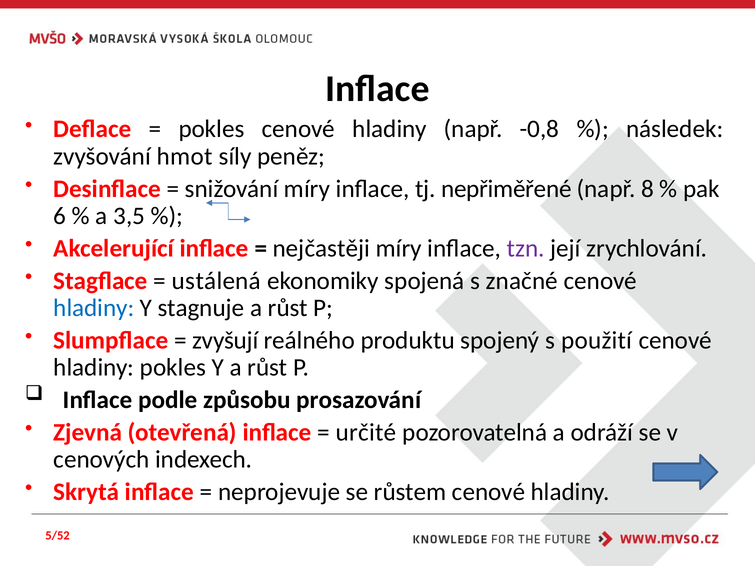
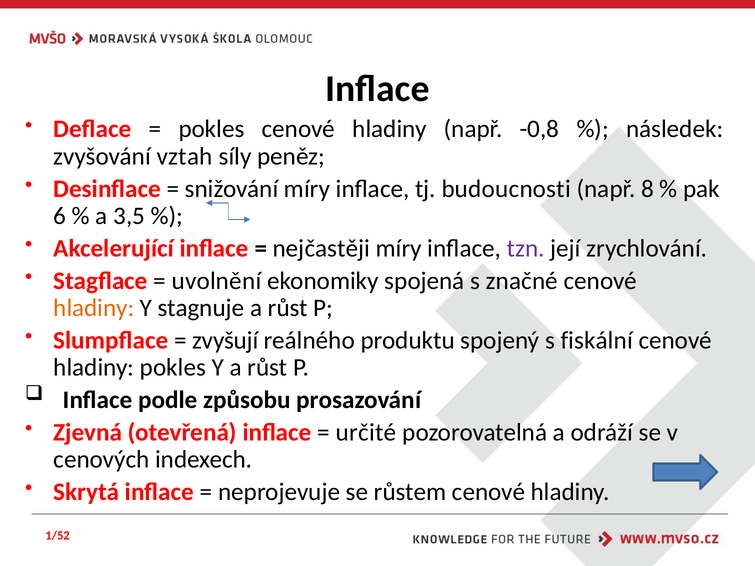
hmot: hmot -> vztah (185, 156)
nepřiměřené: nepřiměřené -> budoucnosti (506, 189)
ustálená: ustálená -> uvolnění (216, 281)
hladiny colour: blue -> orange (94, 308)
použití: použití -> fiskální (597, 341)
5/52: 5/52 -> 1/52 (58, 536)
